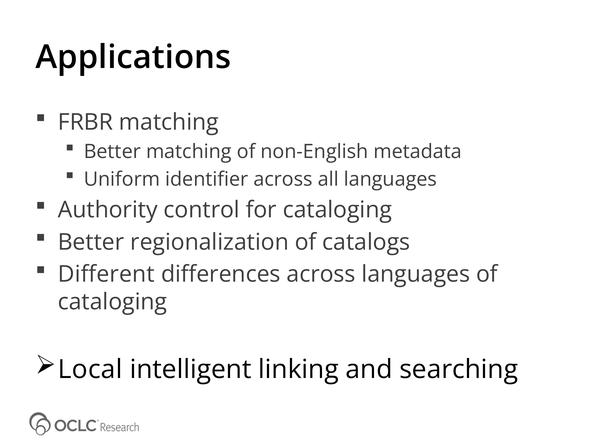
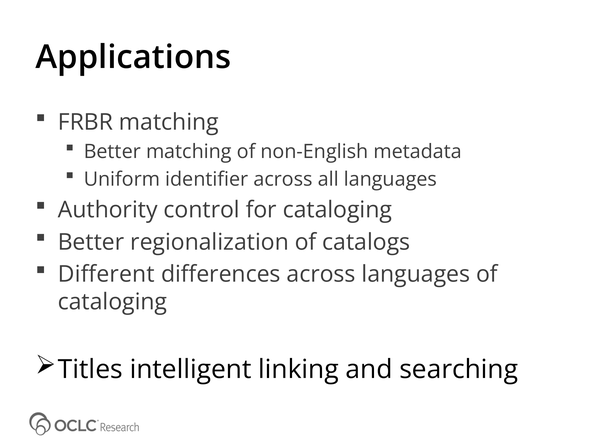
Local: Local -> Titles (90, 369)
